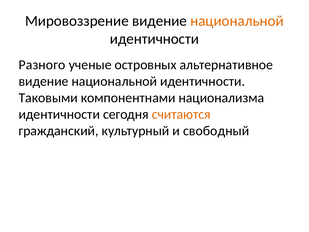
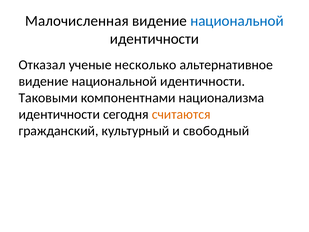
Мировоззрение: Мировоззрение -> Малочисленная (77, 21)
национальной colour: orange -> blue (237, 21)
Разного: Разного -> Отказал (42, 65)
островных: островных -> несколько (146, 65)
